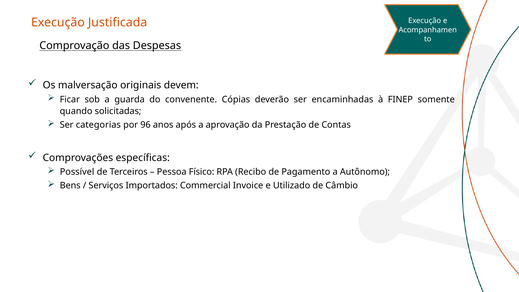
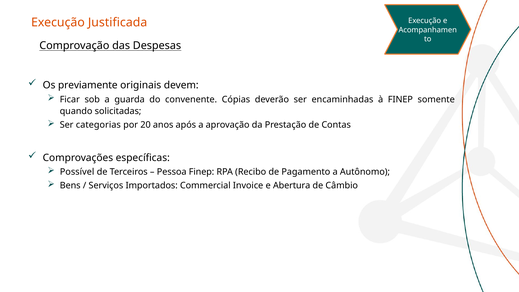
malversação: malversação -> previamente (88, 85)
96: 96 -> 20 (146, 125)
Pessoa Físico: Físico -> Finep (202, 172)
Utilizado: Utilizado -> Abertura (292, 186)
